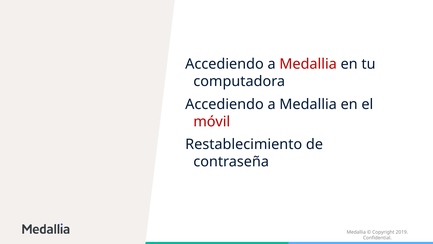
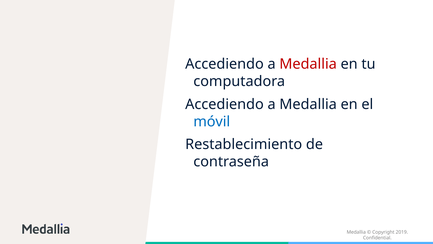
móvil colour: red -> blue (212, 121)
